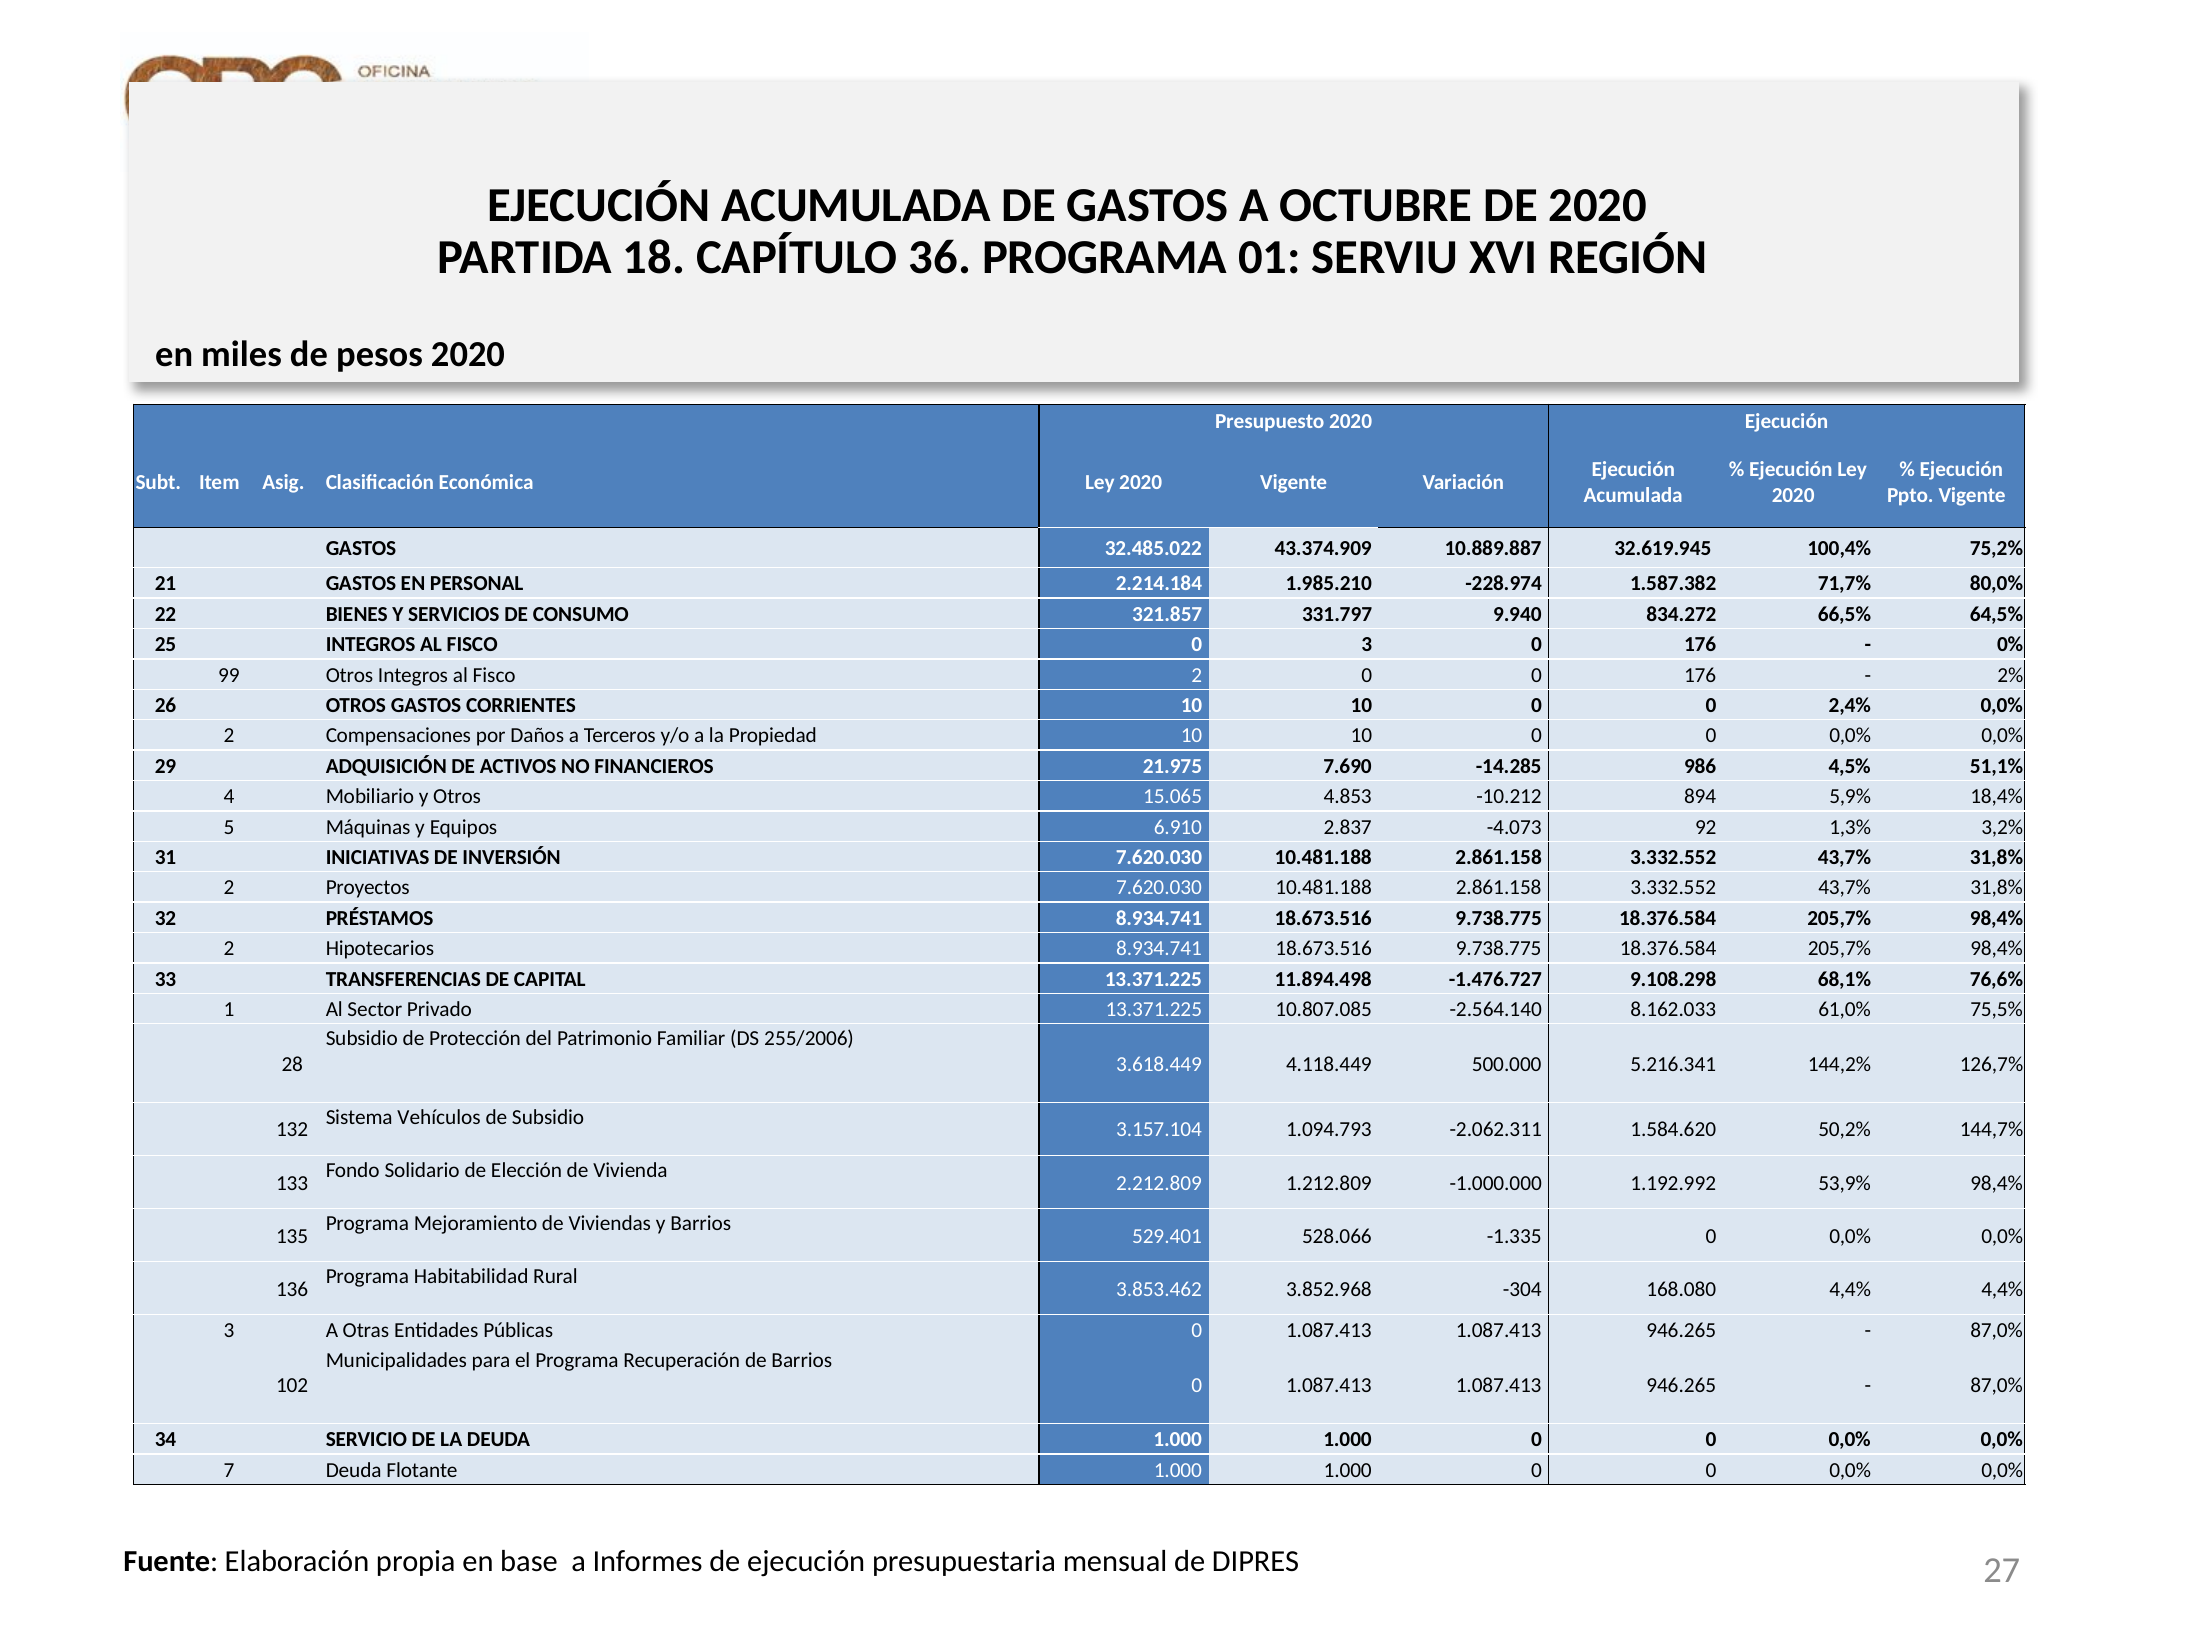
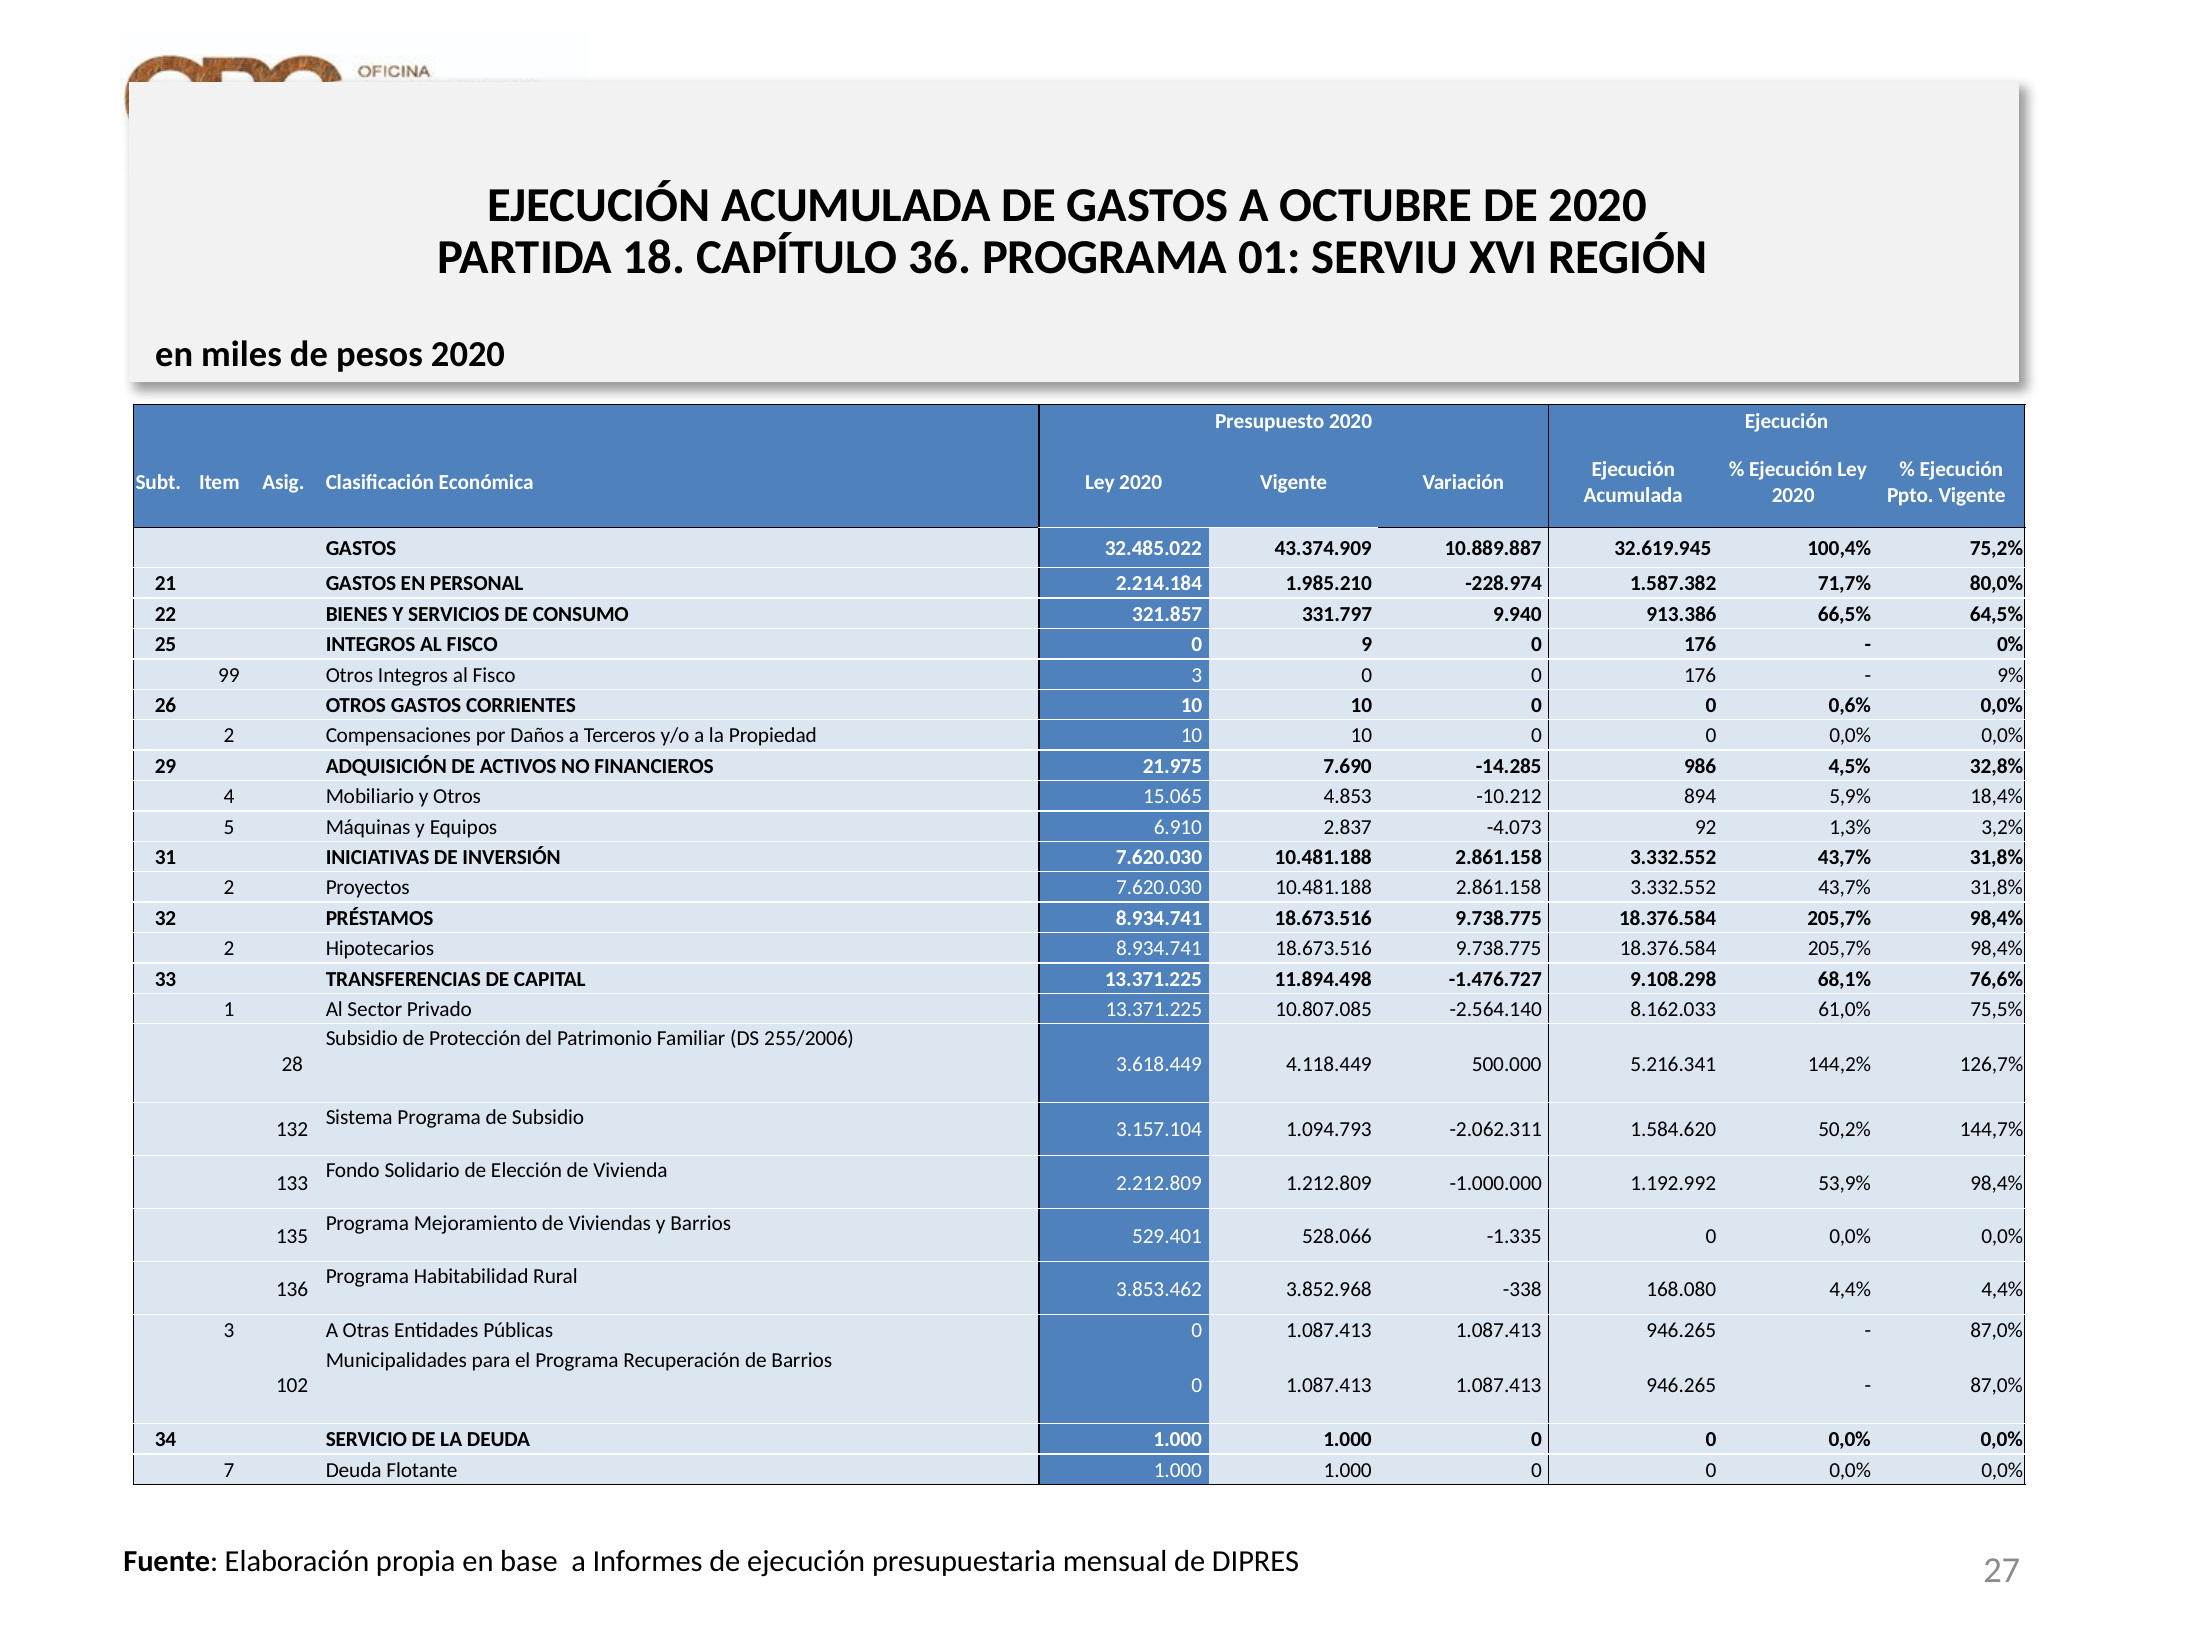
834.272: 834.272 -> 913.386 (1681, 614)
0 3: 3 -> 9 (1367, 645)
Fisco 2: 2 -> 3 (1197, 675)
2%: 2% -> 9% (2010, 675)
2,4%: 2,4% -> 0,6% (1850, 705)
51,1%: 51,1% -> 32,8% (1997, 766)
Sistema Vehículos: Vehículos -> Programa (439, 1117)
-304: -304 -> -338 (1522, 1289)
